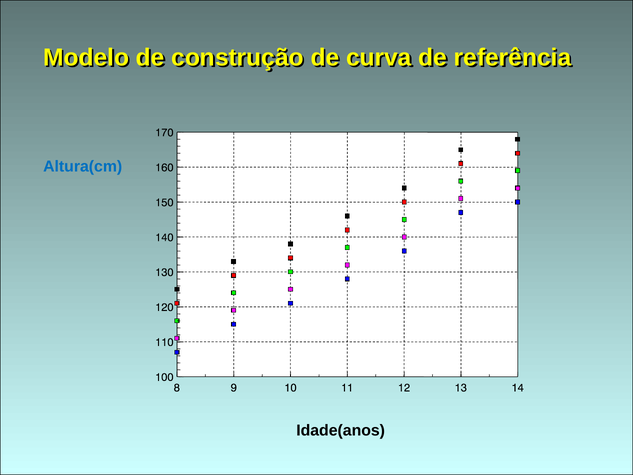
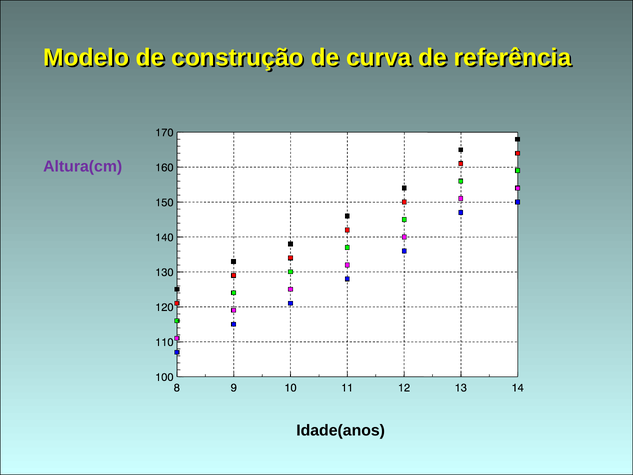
Altura(cm colour: blue -> purple (83, 167)
